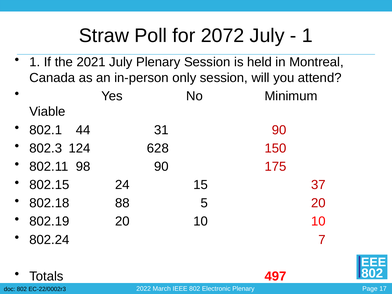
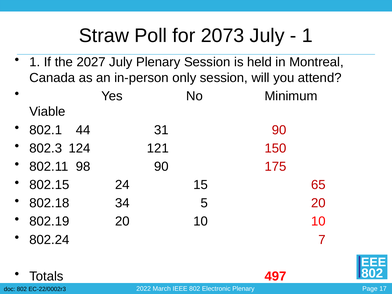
2072: 2072 -> 2073 (223, 36)
2021: 2021 -> 2027 (91, 62)
628: 628 -> 121 (158, 148)
37: 37 -> 65 (318, 185)
88: 88 -> 34 (122, 203)
